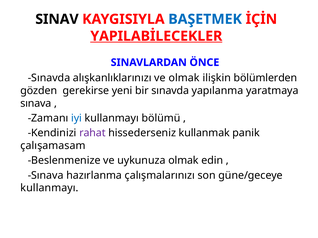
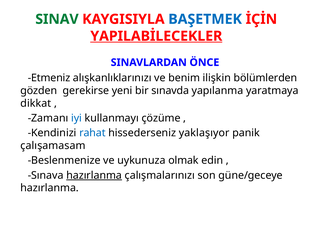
SINAV colour: black -> green (57, 19)
Sınavda: Sınavda -> Etmeniz (49, 78)
ve olmak: olmak -> benim (184, 78)
sınava: sınava -> dikkat (36, 104)
bölümü: bölümü -> çözüme (161, 118)
rahat colour: purple -> blue (92, 133)
kullanmak: kullanmak -> yaklaşıyor (204, 133)
hazırlanma underline: none -> present (94, 176)
kullanmayı: kullanmayı -> hazırlanma (50, 188)
